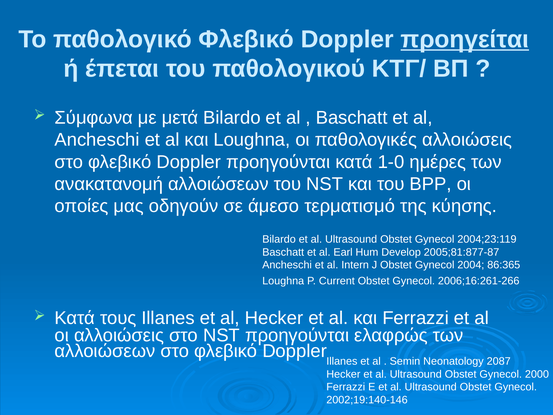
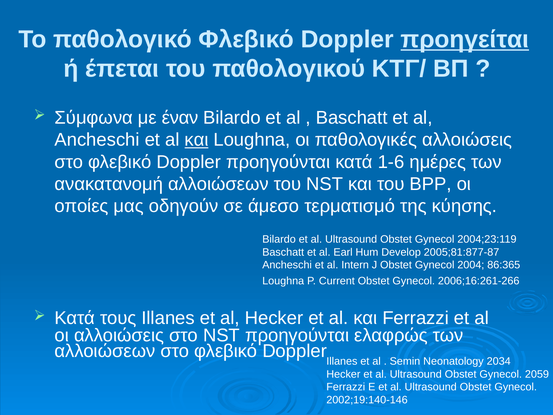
μετά: μετά -> έναν (180, 118)
και underline: none -> present (197, 140)
1-0: 1-0 -> 1-6 (391, 162)
2087: 2087 -> 2034 (499, 361)
2000: 2000 -> 2059 (537, 374)
